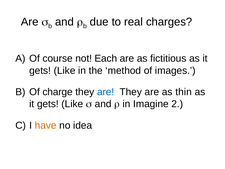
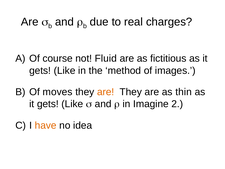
Each: Each -> Fluid (106, 58)
charge: charge -> moves (58, 92)
are colour: blue -> orange (106, 92)
